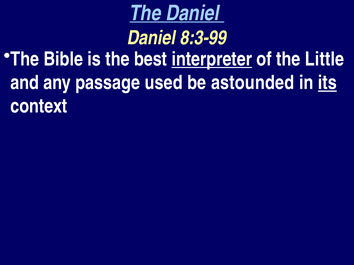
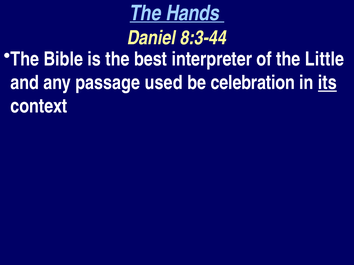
The Daniel: Daniel -> Hands (193, 13)
8:3-99: 8:3-99 -> 8:3-44 (203, 38)
interpreter underline: present -> none (212, 59)
astounded: astounded -> celebration (253, 83)
